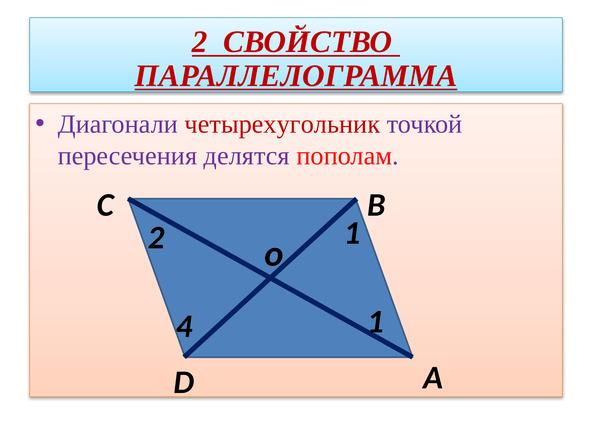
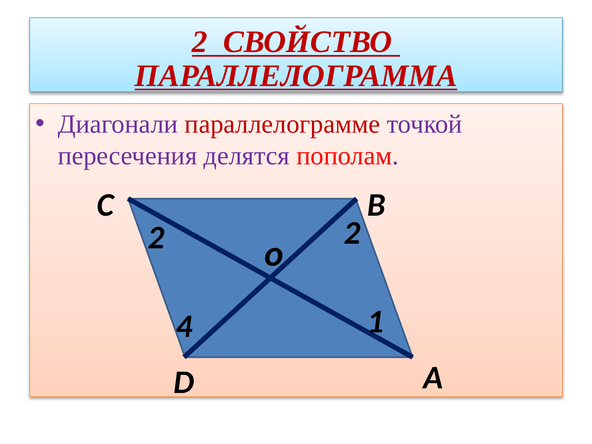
четырехугольник: четырехугольник -> параллелограмме (282, 124)
2 1: 1 -> 2 (352, 233)
